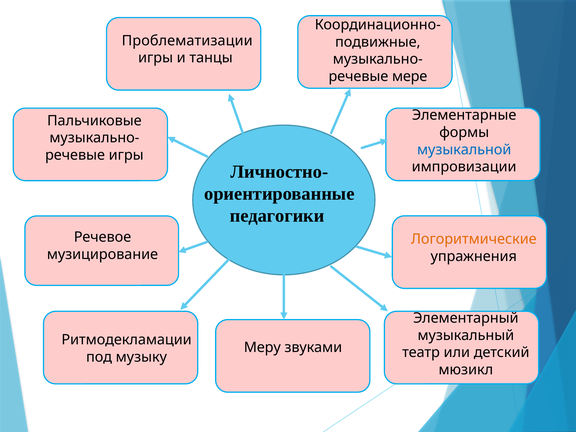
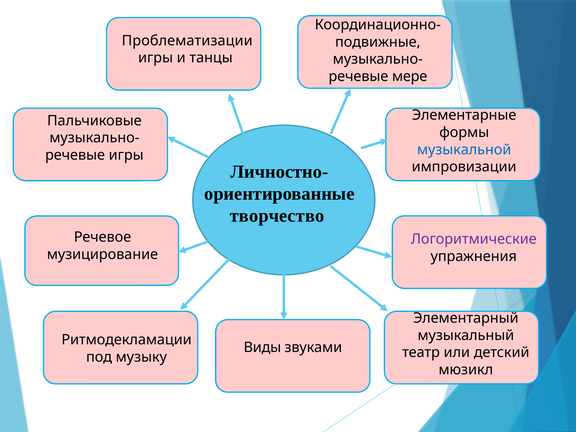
педагогики: педагогики -> творчество (277, 216)
Логоритмические colour: orange -> purple (474, 239)
Меру: Меру -> Виды (262, 347)
